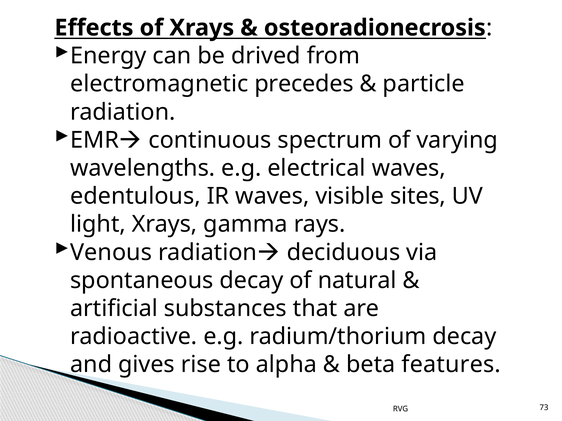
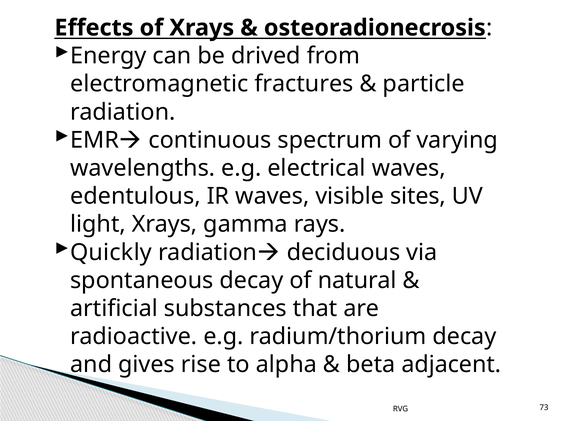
precedes: precedes -> fractures (304, 84)
Venous: Venous -> Quickly (111, 253)
features: features -> adjacent (451, 365)
